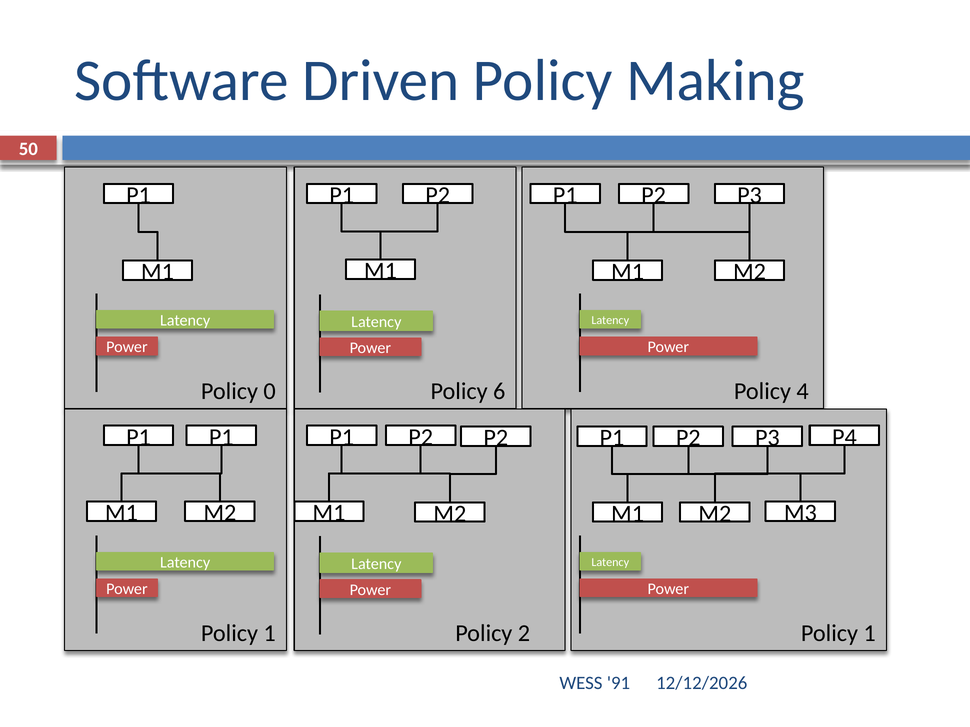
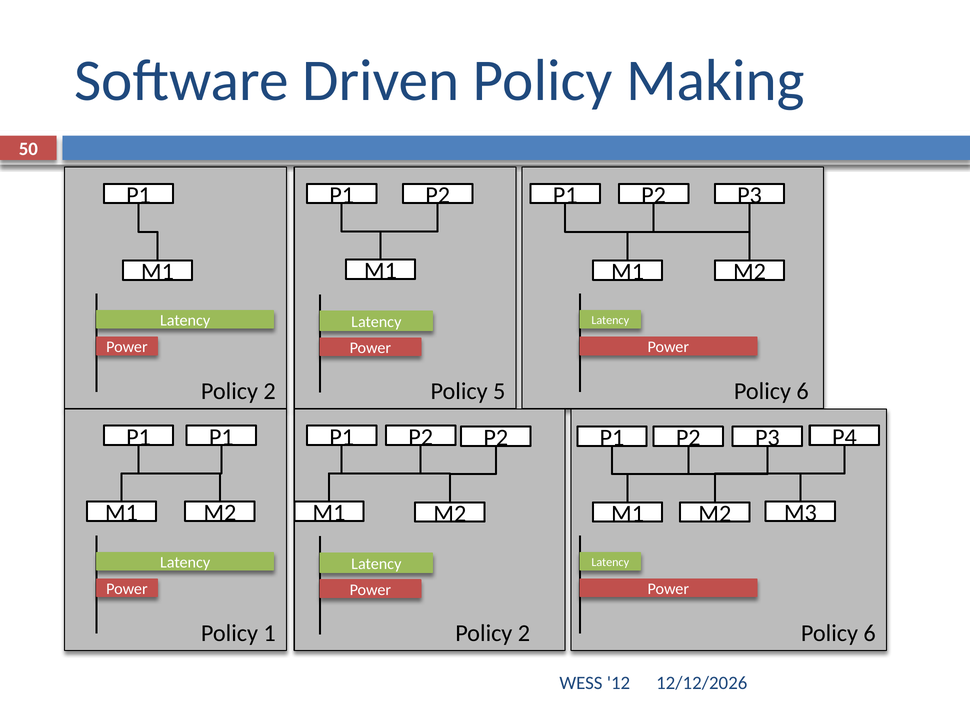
0: 0 -> 2 (270, 392)
6: 6 -> 5 (499, 392)
4: 4 -> 6 (803, 392)
1: 1 -> 6 (870, 634)
91: 91 -> 12 (619, 683)
